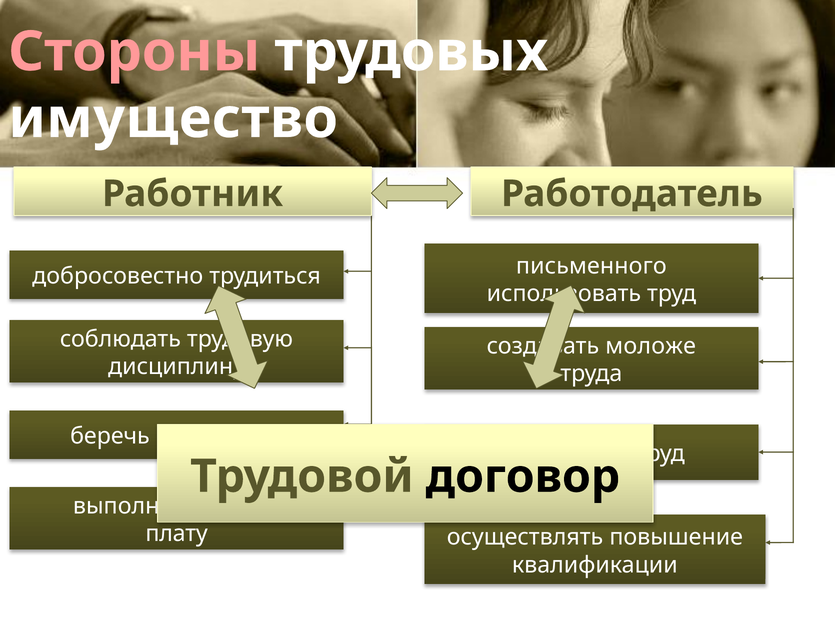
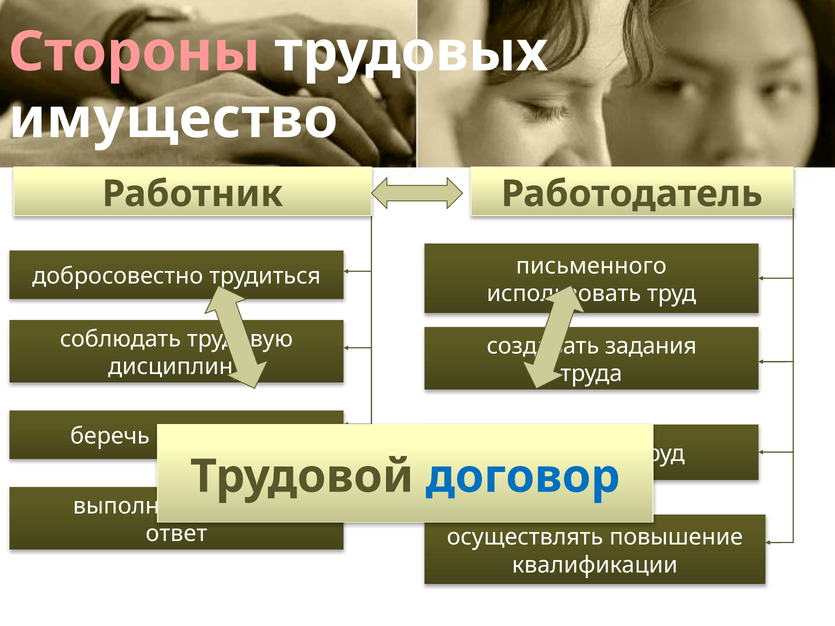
моложе: моложе -> задания (651, 346)
договор colour: black -> blue (523, 477)
плату: плату -> ответ (176, 534)
